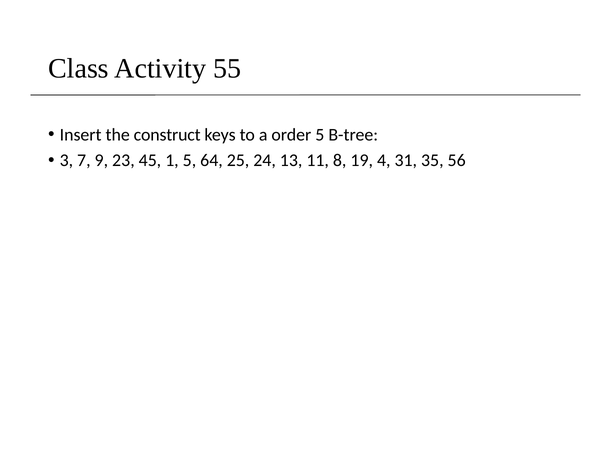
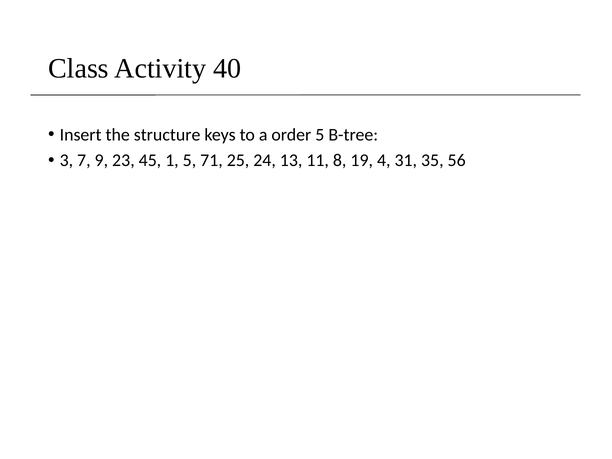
55: 55 -> 40 (227, 69)
construct: construct -> structure (167, 135)
64: 64 -> 71 (211, 160)
